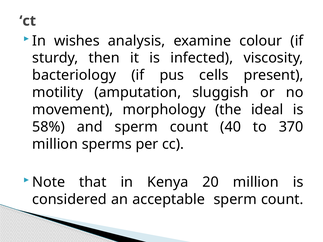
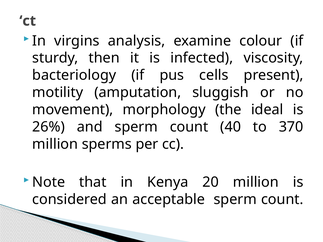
wishes: wishes -> virgins (77, 41)
58%: 58% -> 26% (49, 127)
